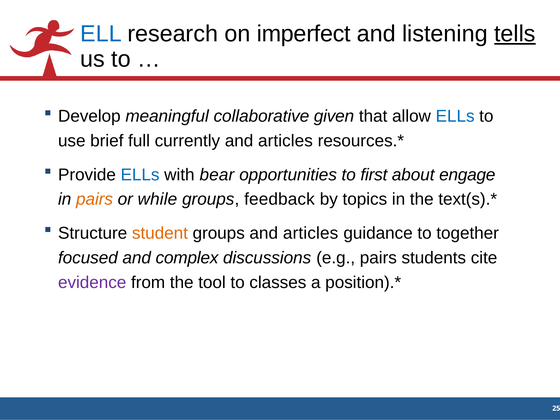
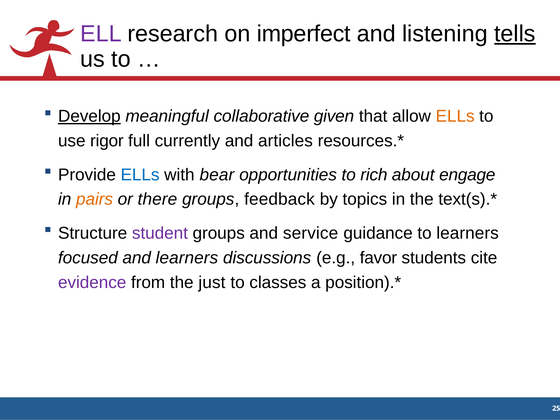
ELL colour: blue -> purple (101, 34)
Develop underline: none -> present (89, 116)
ELLs colour: blue -> orange (455, 116)
brief: brief -> rigor (107, 141)
first: first -> rich (374, 175)
while: while -> there (157, 199)
student colour: orange -> purple (160, 233)
groups and articles: articles -> service (311, 233)
to together: together -> learners (468, 233)
and complex: complex -> learners (187, 258)
e.g pairs: pairs -> favor (378, 258)
tool: tool -> just (212, 282)
